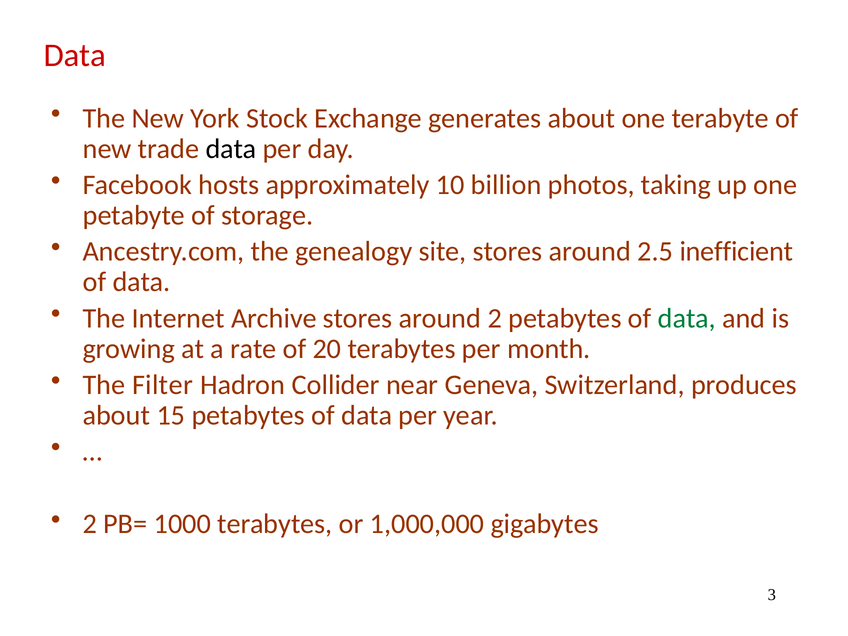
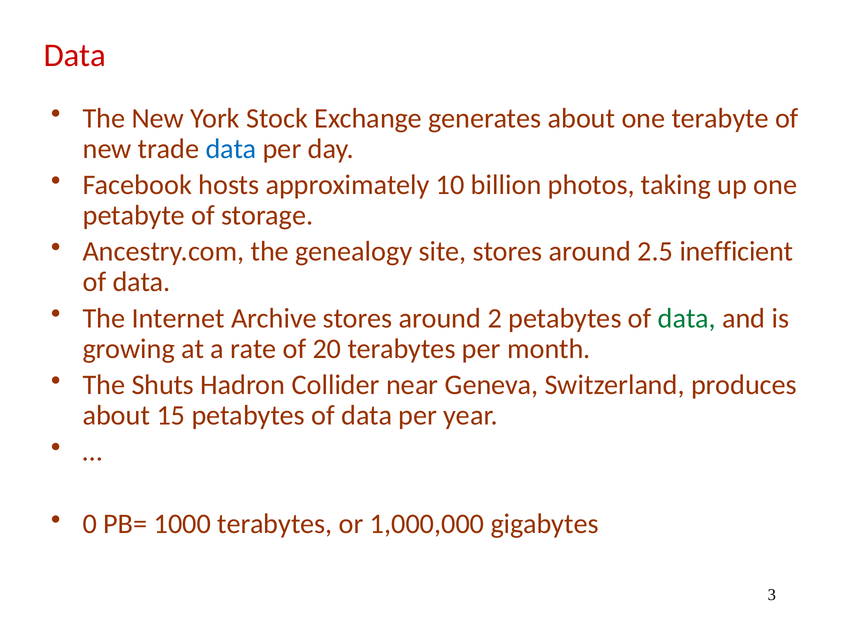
data colour: black -> blue (231, 149)
Filter: Filter -> Shuts (163, 385)
2: 2 -> 0 (90, 524)
